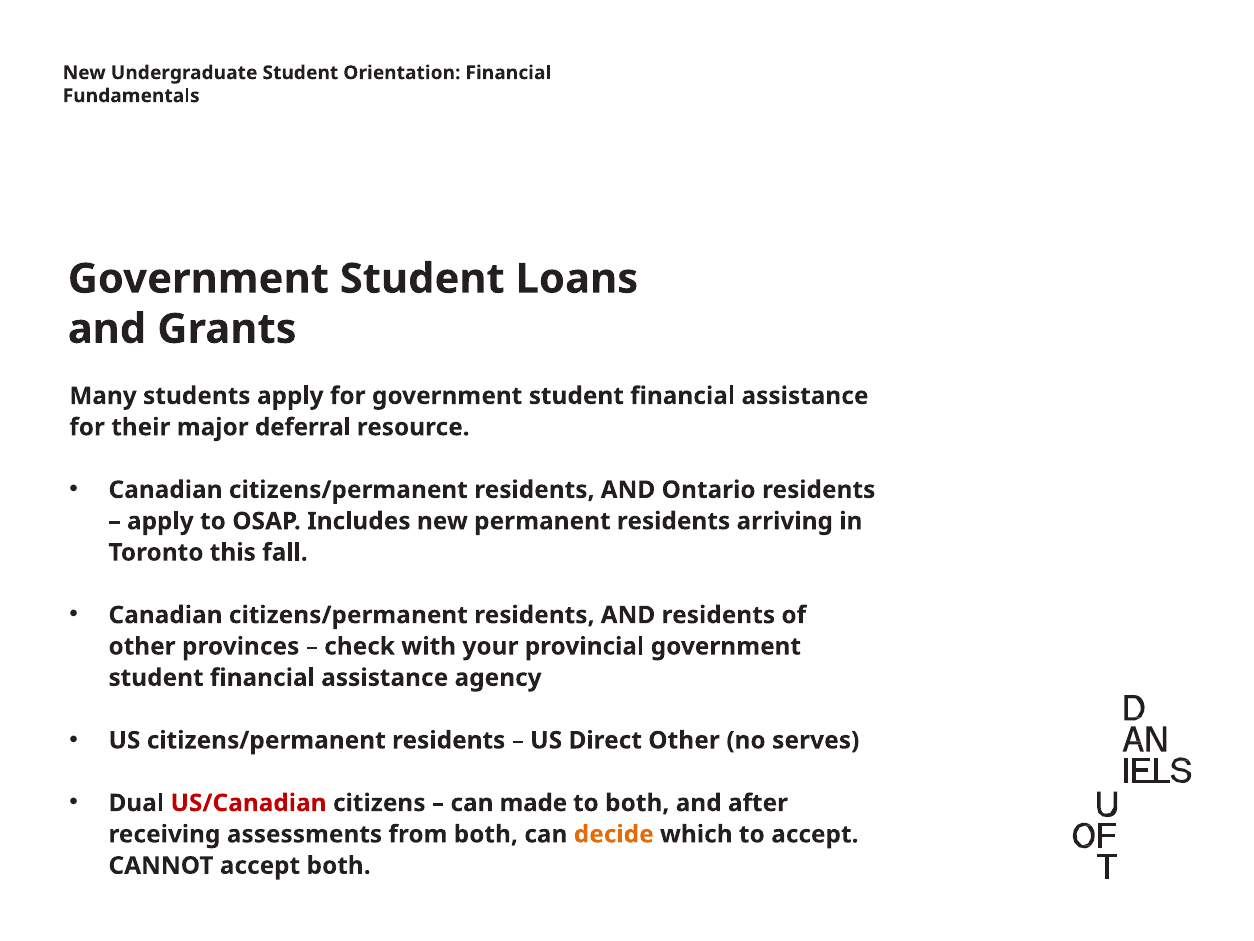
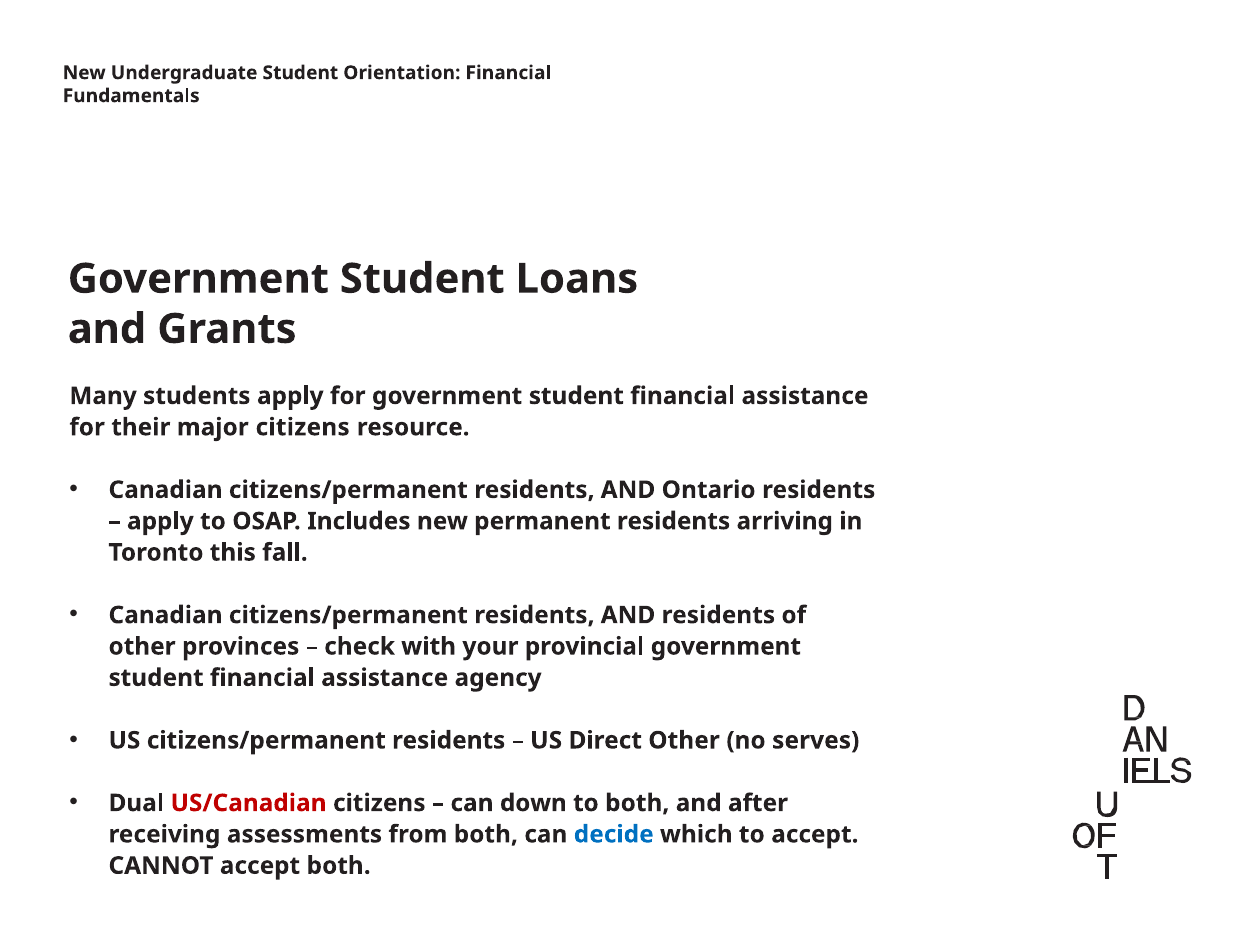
major deferral: deferral -> citizens (303, 427)
made: made -> down (533, 803)
decide colour: orange -> blue (614, 834)
